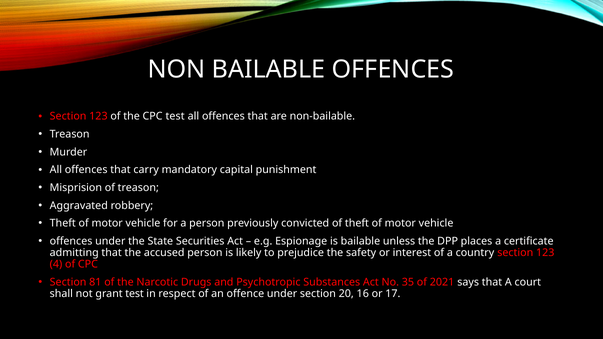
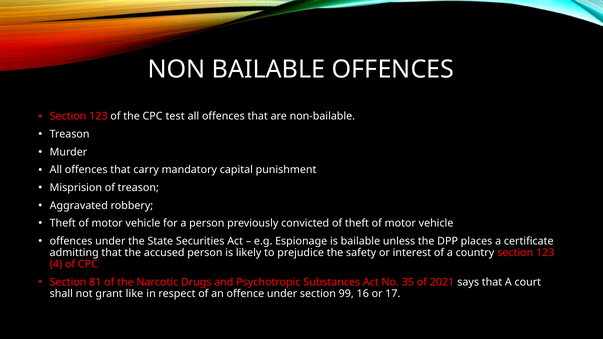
grant test: test -> like (134, 294)
20: 20 -> 99 (346, 294)
